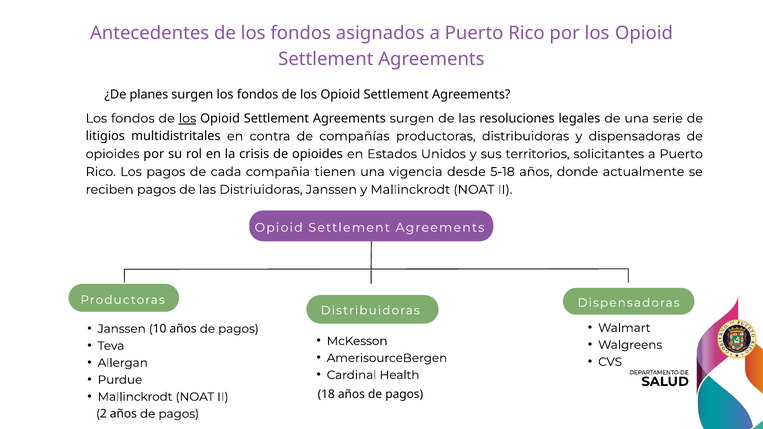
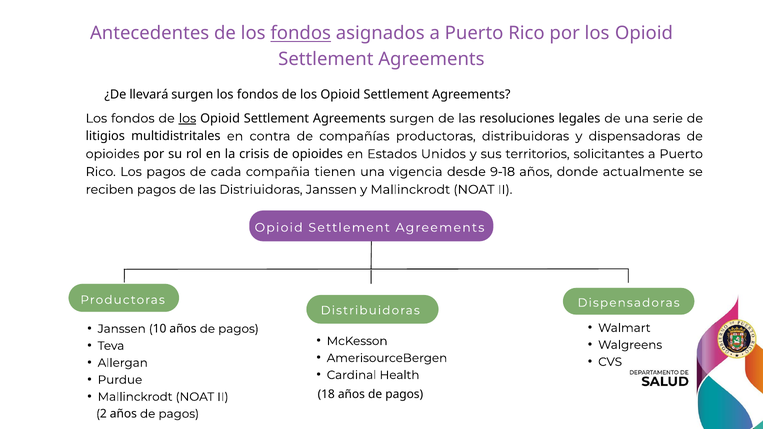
fondos underline: none -> present (301, 33)
planes: planes -> llevará (149, 95)
5-18: 5-18 -> 9-18 (503, 172)
